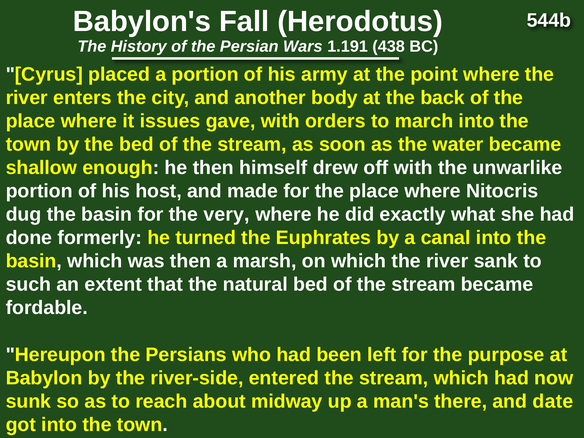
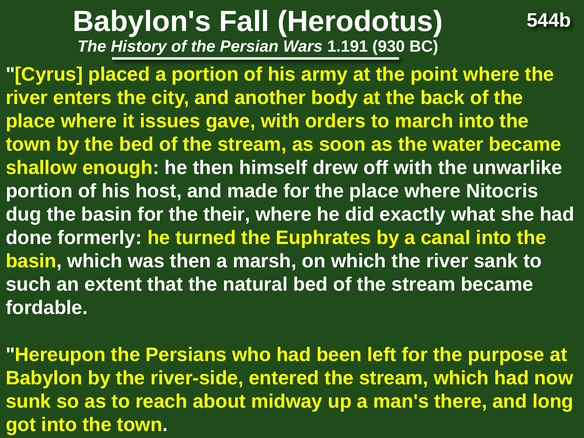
438: 438 -> 930 (389, 47)
very: very -> their (227, 214)
date: date -> long (553, 401)
